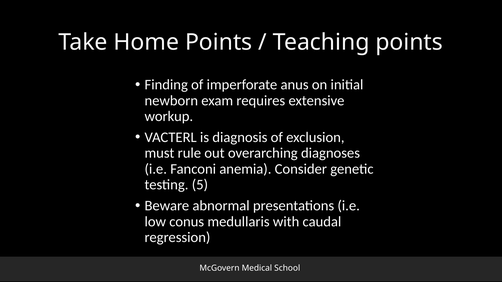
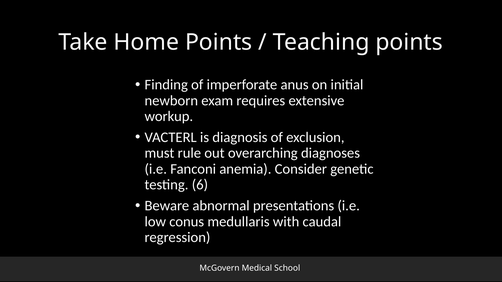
5: 5 -> 6 (200, 185)
